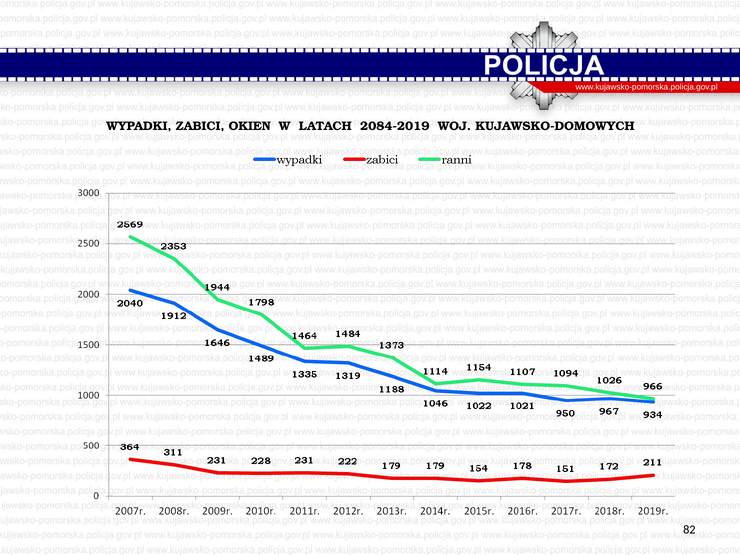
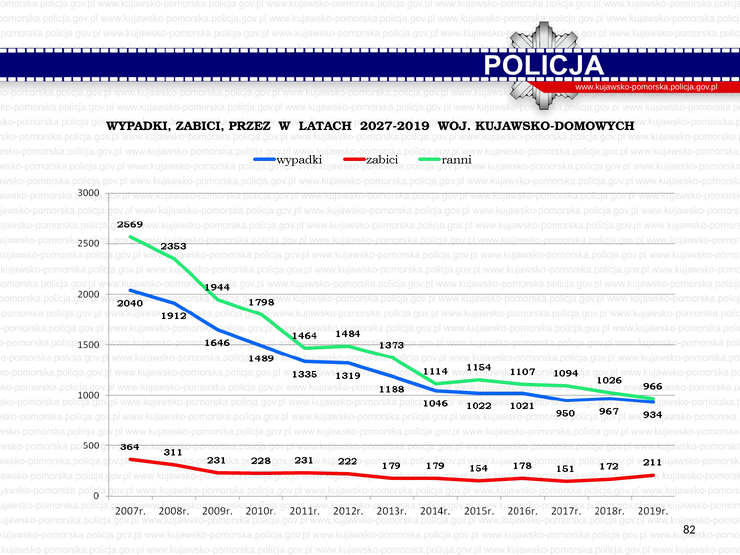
OKIEN: OKIEN -> PRZEZ (250, 126)
2084-2019: 2084-2019 -> 2027-2019 (395, 126)
